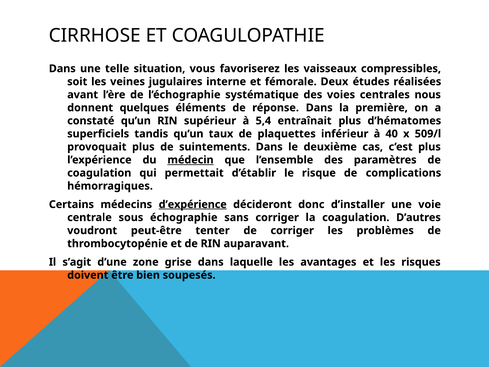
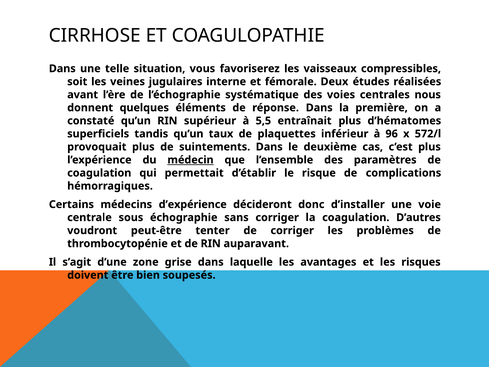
5,4: 5,4 -> 5,5 (263, 121)
40: 40 -> 96 (392, 134)
509/l: 509/l -> 572/l (428, 134)
d’expérience underline: present -> none (193, 204)
